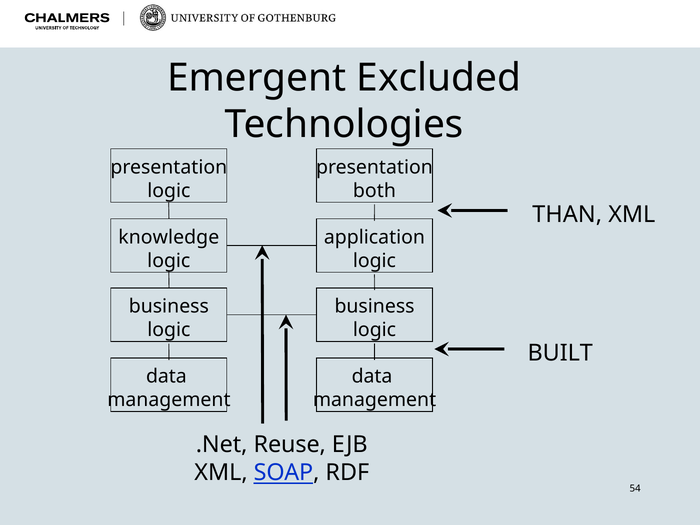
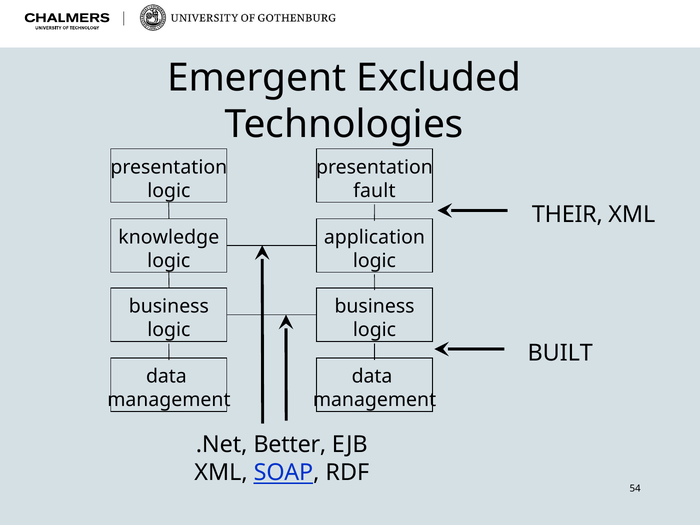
both: both -> fault (374, 191)
THAN: THAN -> THEIR (567, 214)
Reuse: Reuse -> Better (290, 445)
